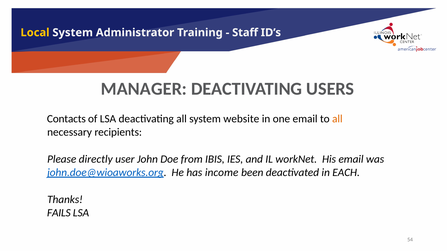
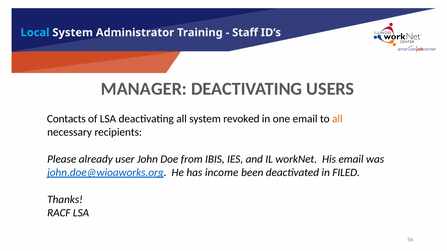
Local colour: yellow -> light blue (35, 33)
website: website -> revoked (241, 119)
directly: directly -> already (96, 159)
EACH: EACH -> FILED (346, 173)
FAILS: FAILS -> RACF (59, 213)
